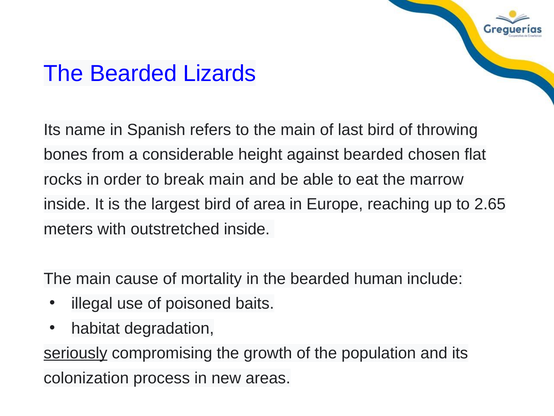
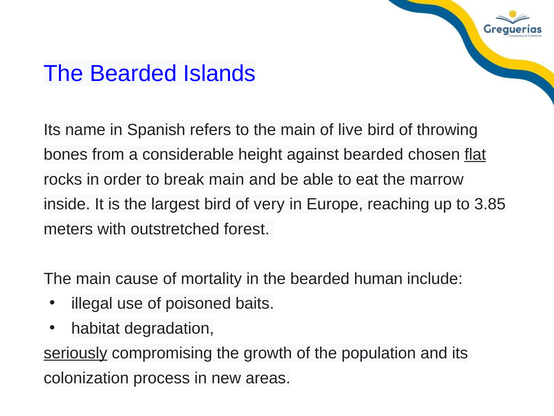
Lizards: Lizards -> Islands (220, 73)
last: last -> live (350, 130)
flat underline: none -> present (475, 154)
area: area -> very (269, 204)
2.65: 2.65 -> 3.85 (490, 204)
outstretched inside: inside -> forest (247, 229)
